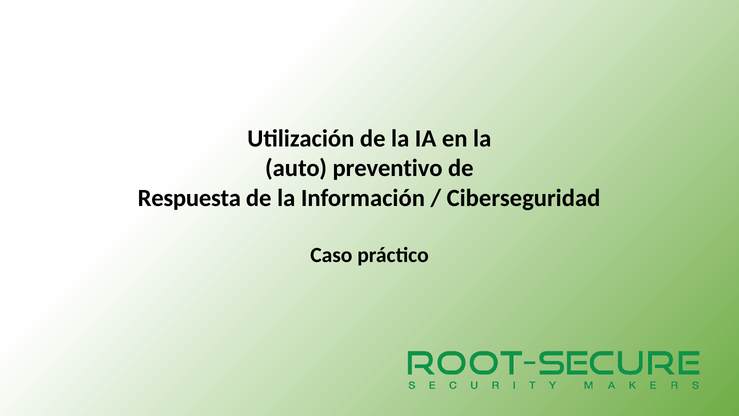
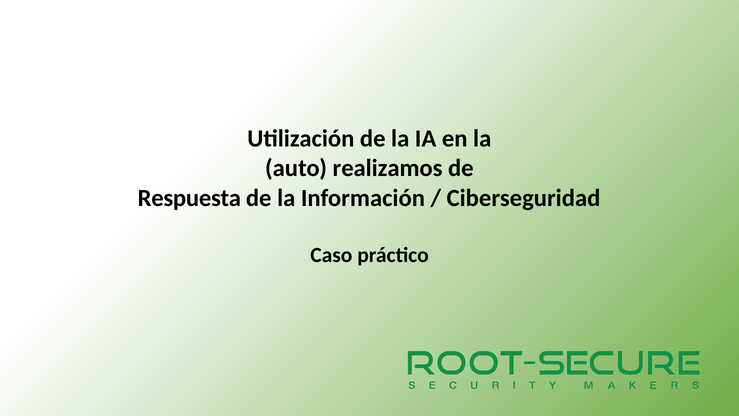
preventivo: preventivo -> realizamos (388, 168)
